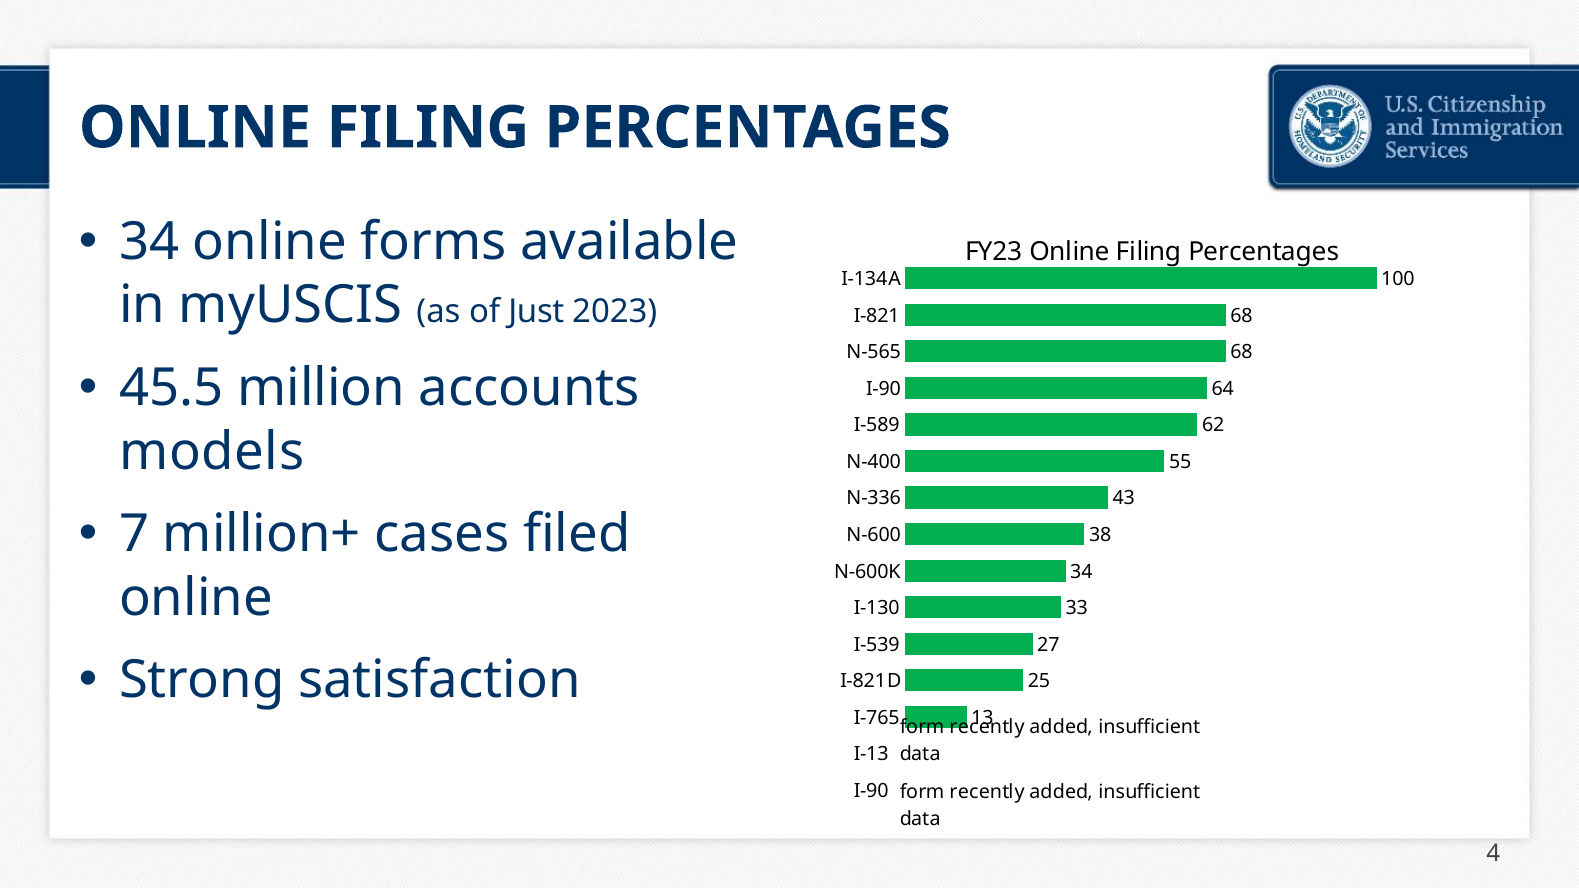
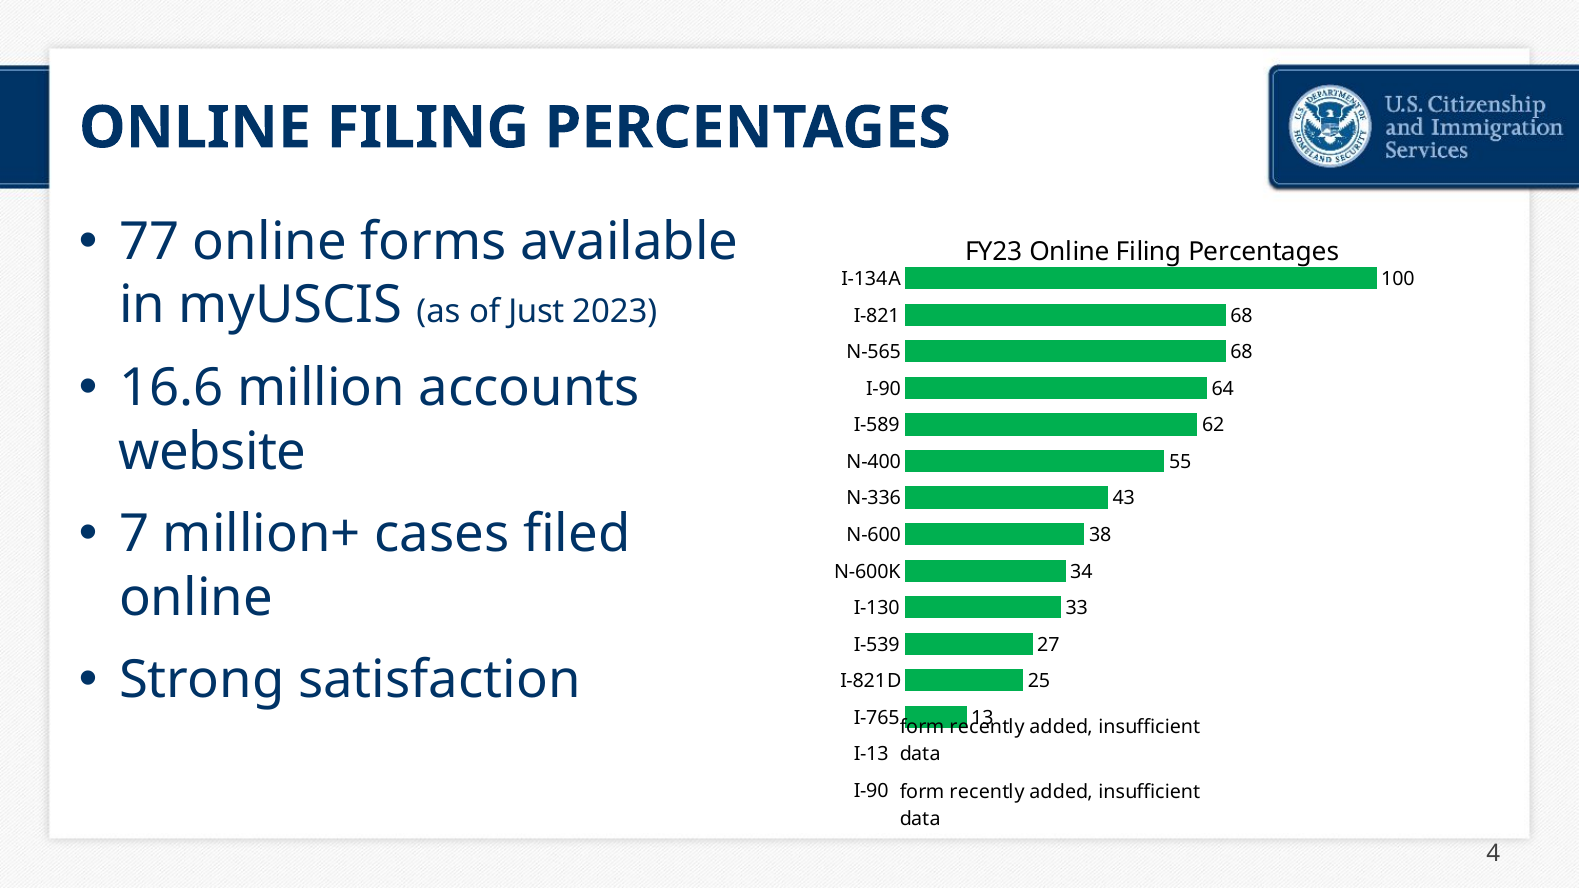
34: 34 -> 77 (149, 243)
45.5: 45.5 -> 16.6 (171, 389)
models: models -> website (213, 452)
